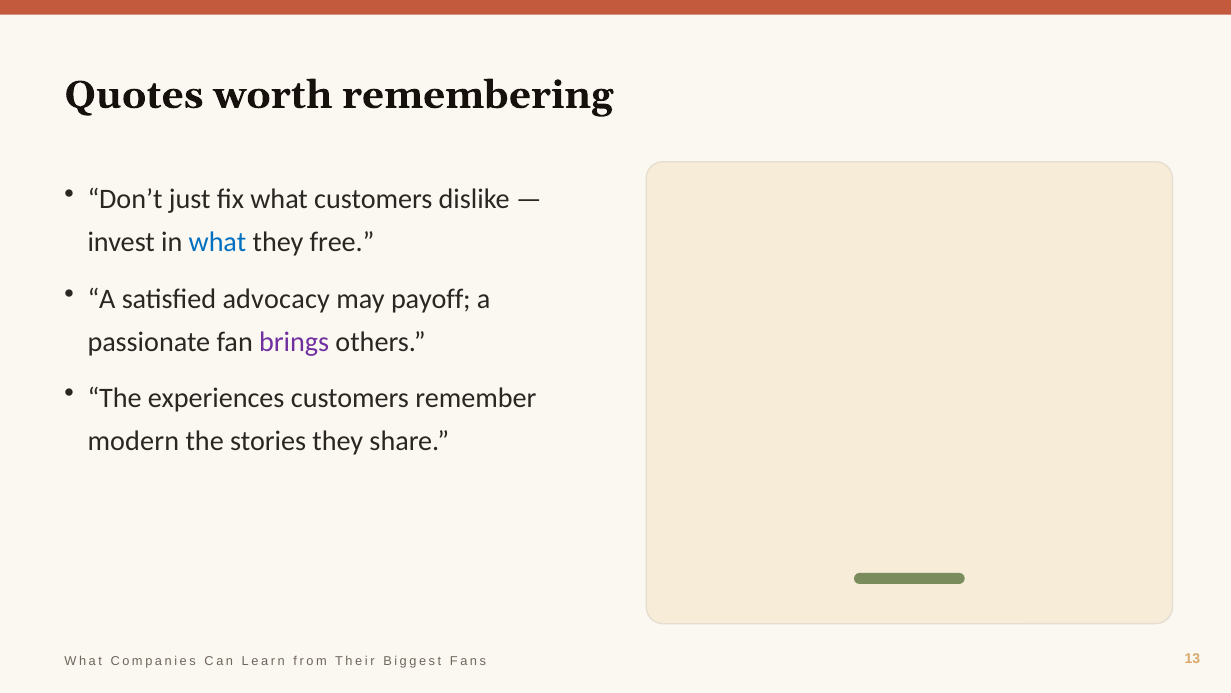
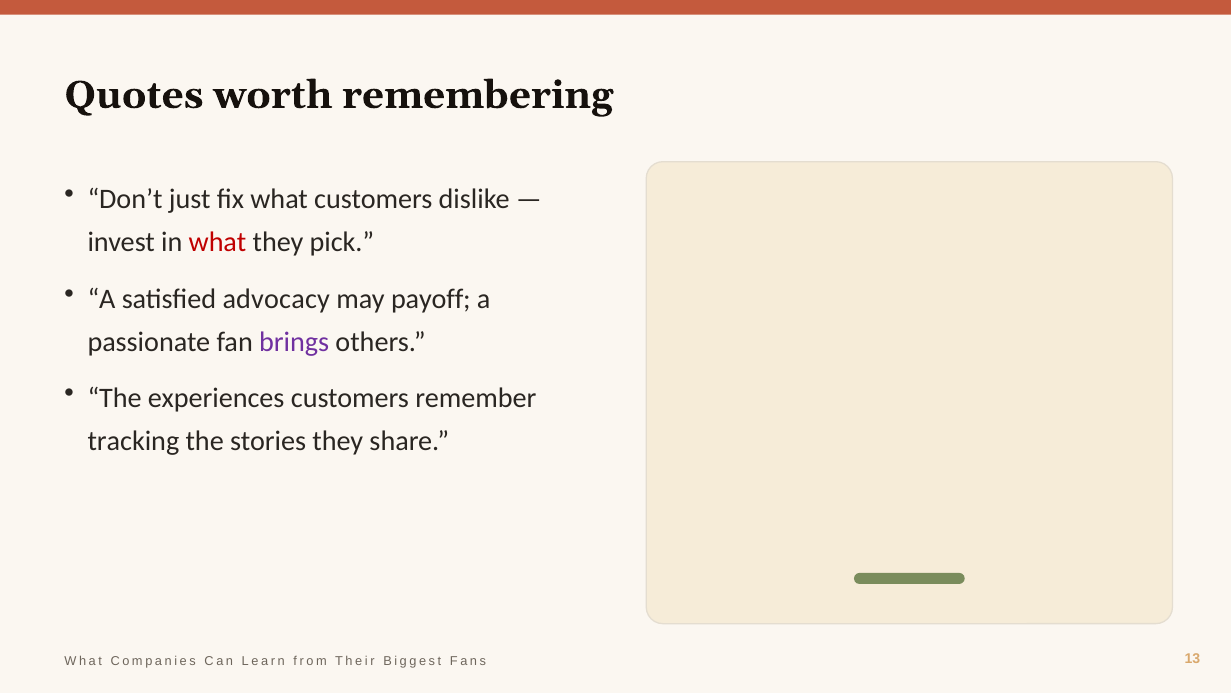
what colour: blue -> red (218, 242)
free: free -> pick (342, 242)
modern: modern -> tracking (133, 441)
